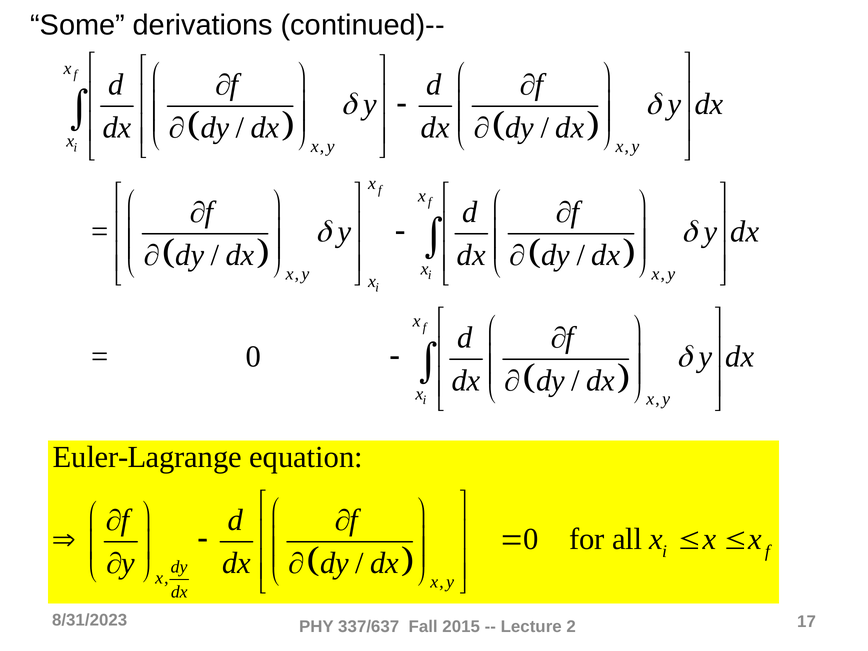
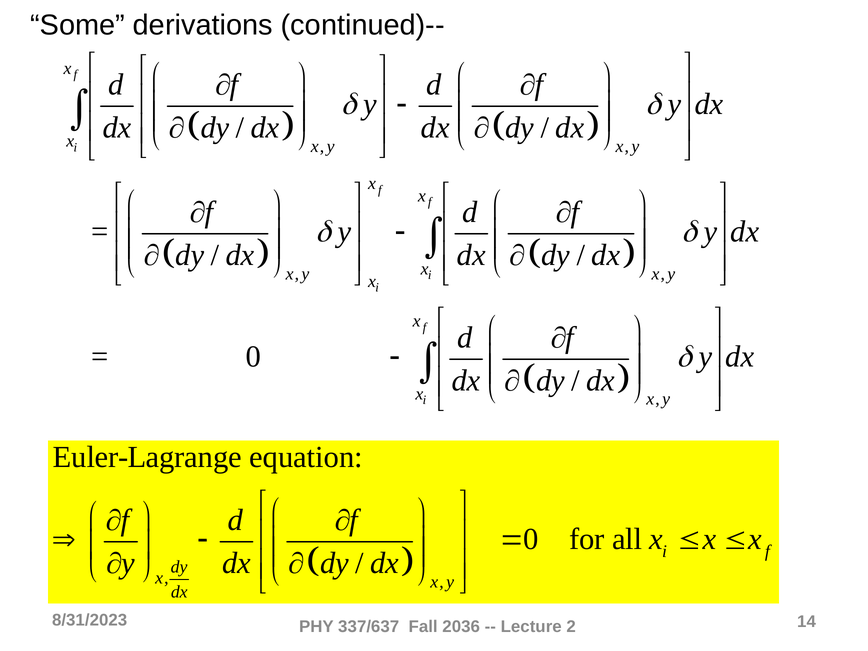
2015: 2015 -> 2036 (461, 627)
17: 17 -> 14 (807, 622)
